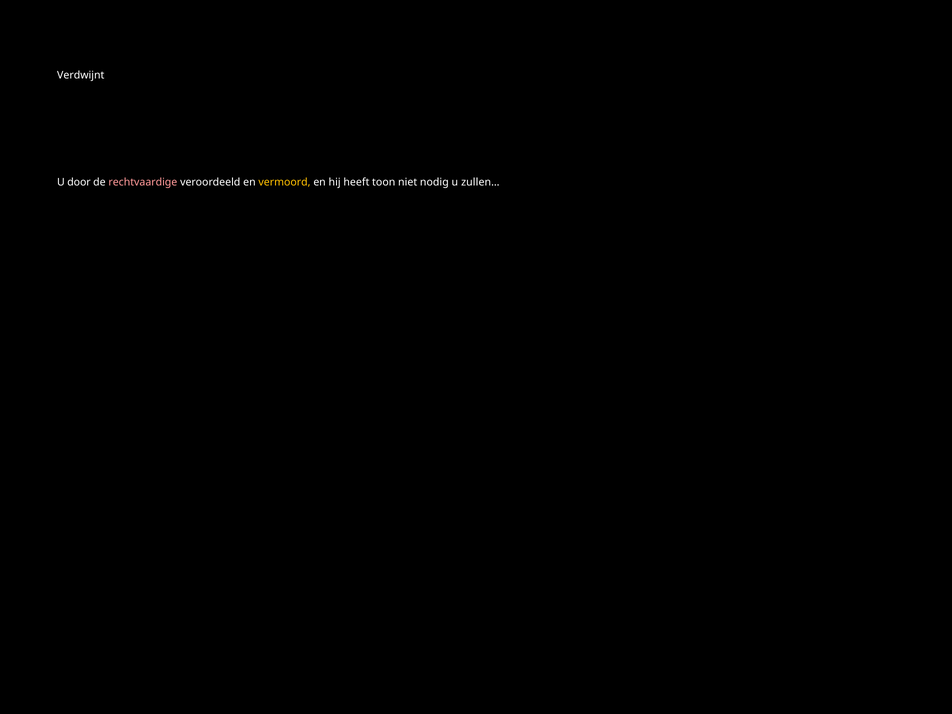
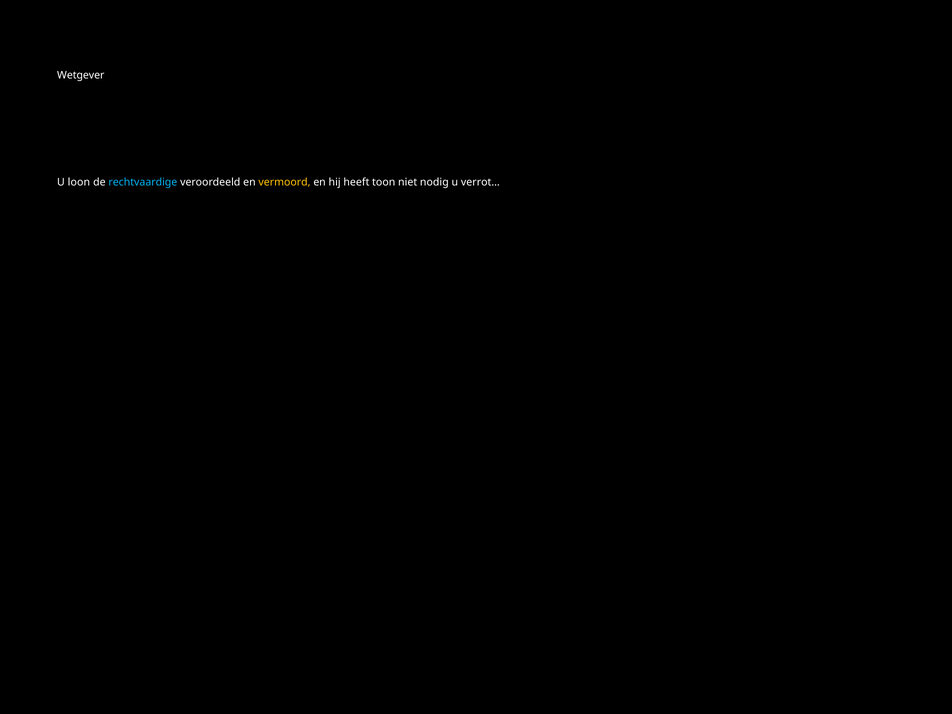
Verdwijnt: Verdwijnt -> Wetgever (81, 75)
door: door -> loon (79, 182)
rechtvaardige colour: pink -> light blue (143, 182)
zullen…: zullen… -> verrot… (480, 182)
